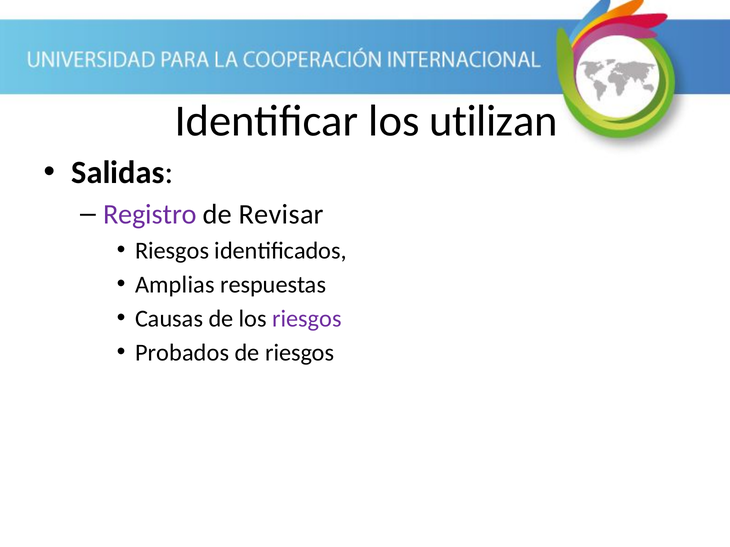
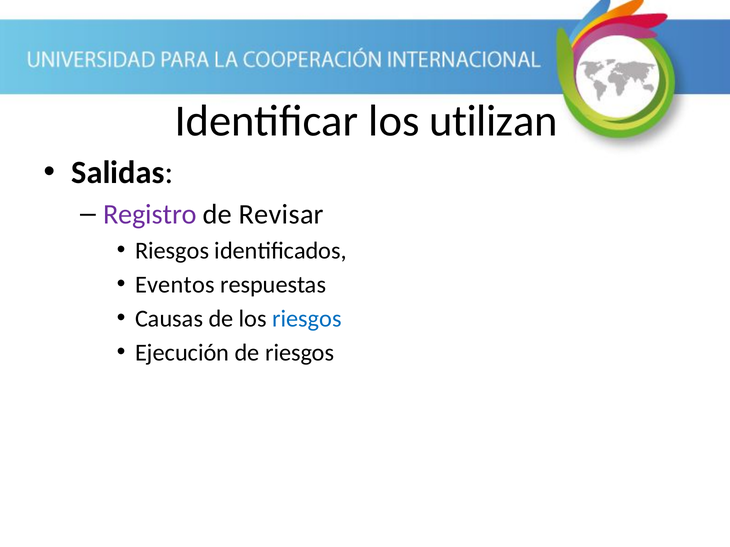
Amplias: Amplias -> Eventos (175, 285)
riesgos colour: purple -> blue (307, 319)
Probados: Probados -> Ejecución (182, 353)
